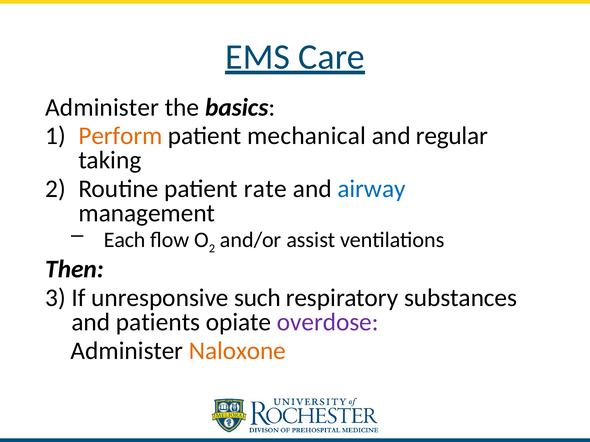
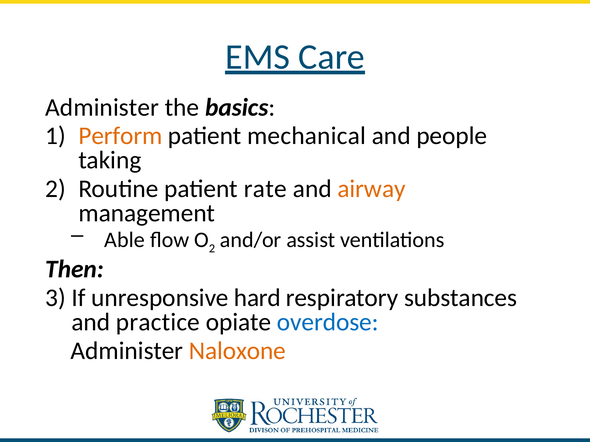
regular: regular -> people (452, 136)
airway colour: blue -> orange (372, 189)
Each: Each -> Able (125, 240)
such: such -> hard (257, 298)
patients: patients -> practice (158, 322)
overdose colour: purple -> blue (328, 322)
